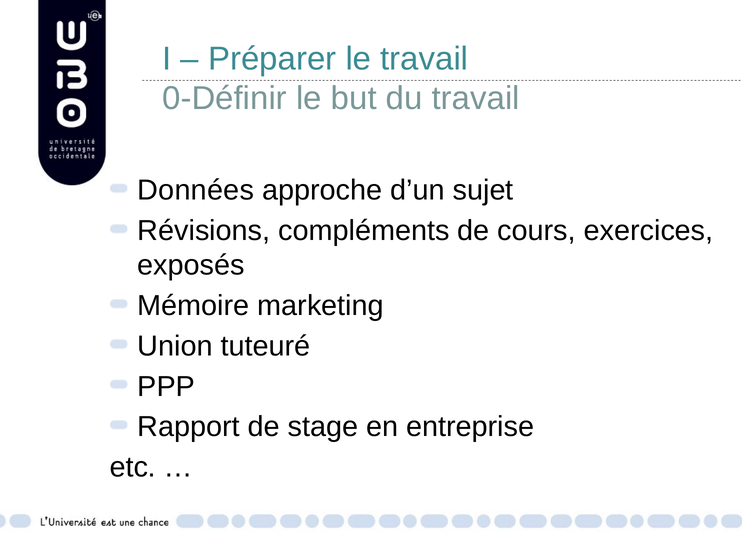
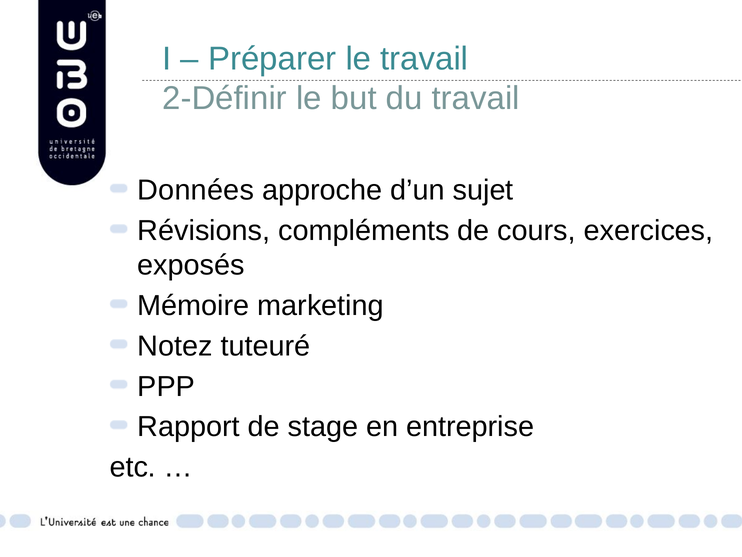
0-Définir: 0-Définir -> 2-Définir (225, 98)
Union: Union -> Notez (175, 346)
